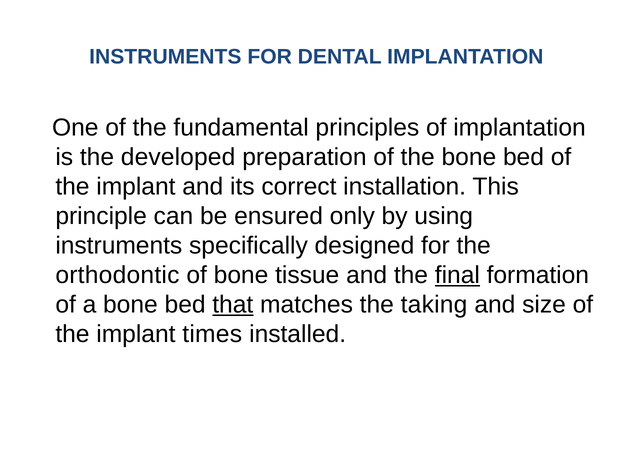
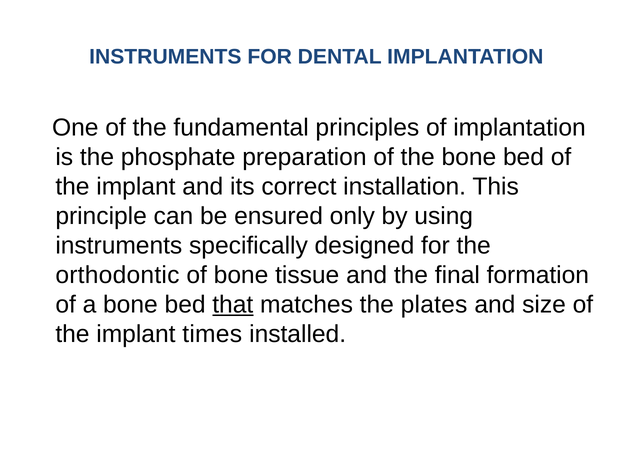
developed: developed -> phosphate (178, 157)
final underline: present -> none (457, 275)
taking: taking -> plates (434, 305)
